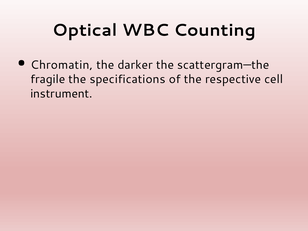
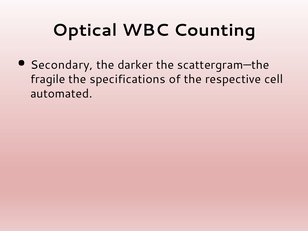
Chromatin: Chromatin -> Secondary (62, 65)
instrument: instrument -> automated (61, 94)
